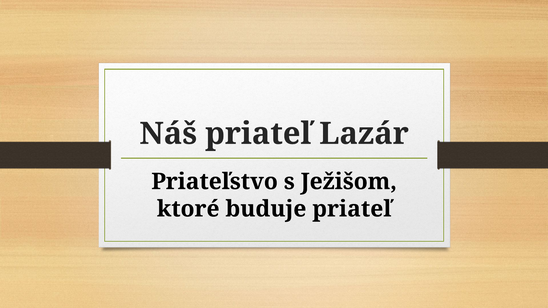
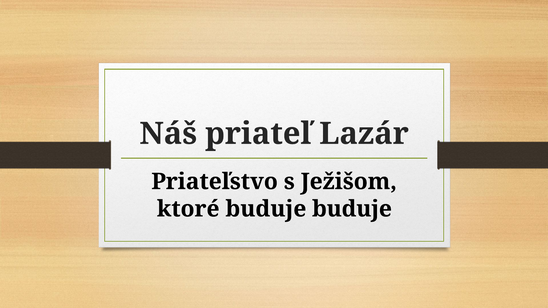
buduje priateľ: priateľ -> buduje (352, 209)
